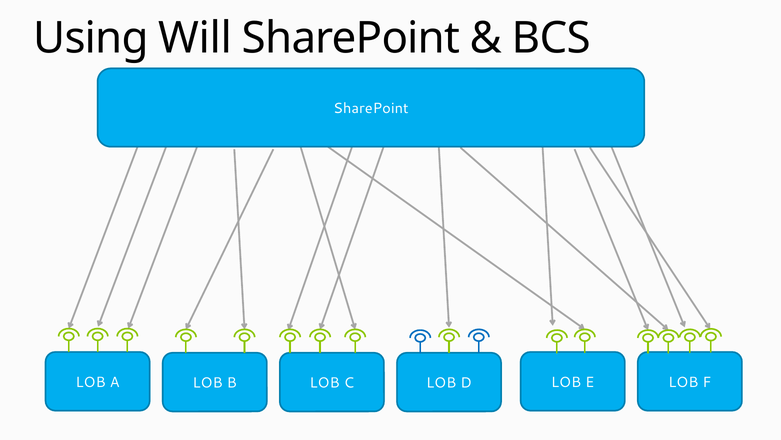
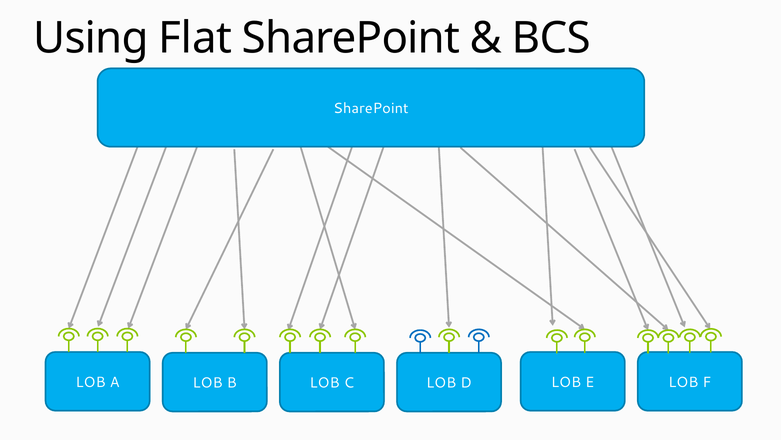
Will: Will -> Flat (195, 38)
